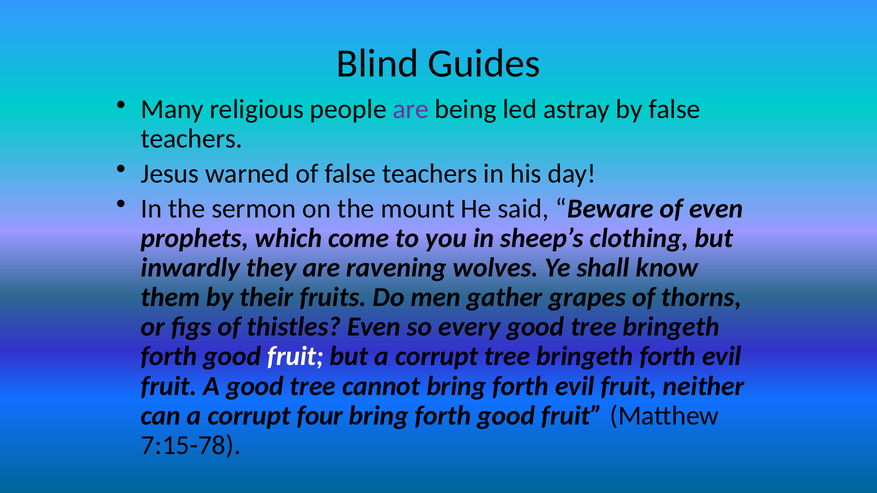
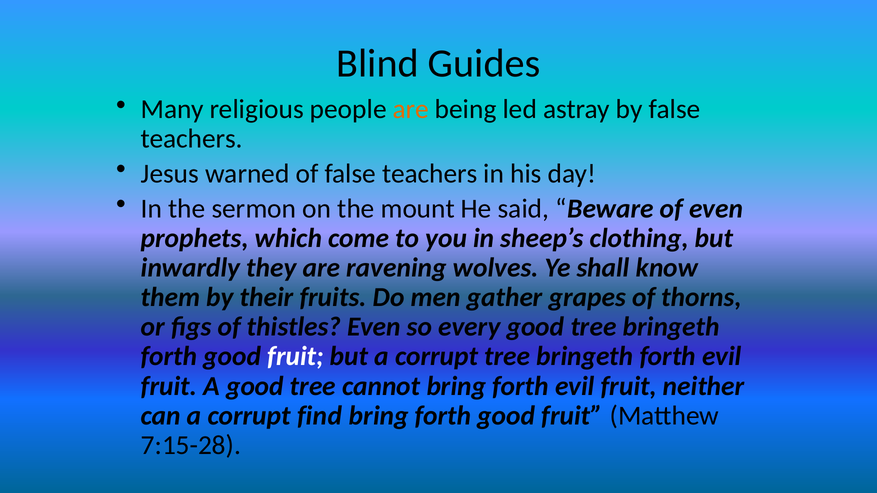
are colour: purple -> orange (411, 109)
four: four -> find (320, 416)
7:15-78: 7:15-78 -> 7:15-28 (191, 445)
